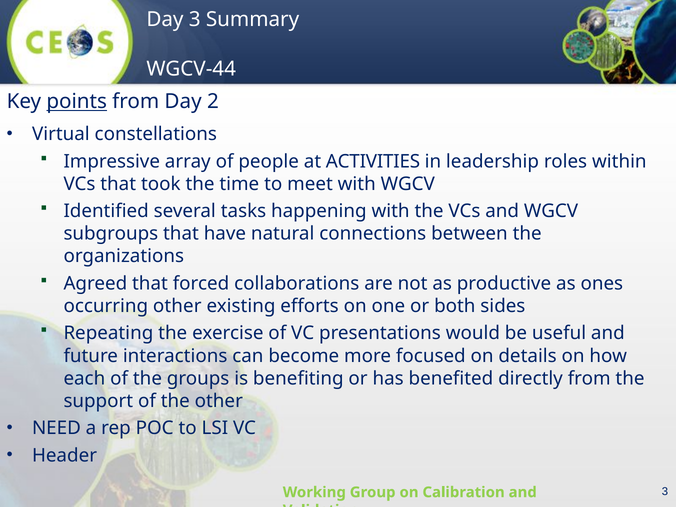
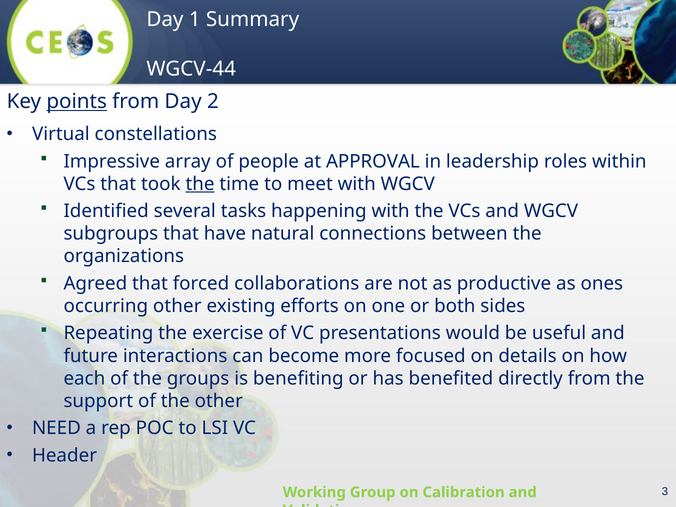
Day 3: 3 -> 1 (195, 19)
ACTIVITIES: ACTIVITIES -> APPROVAL (373, 161)
the underline: none -> present (200, 184)
